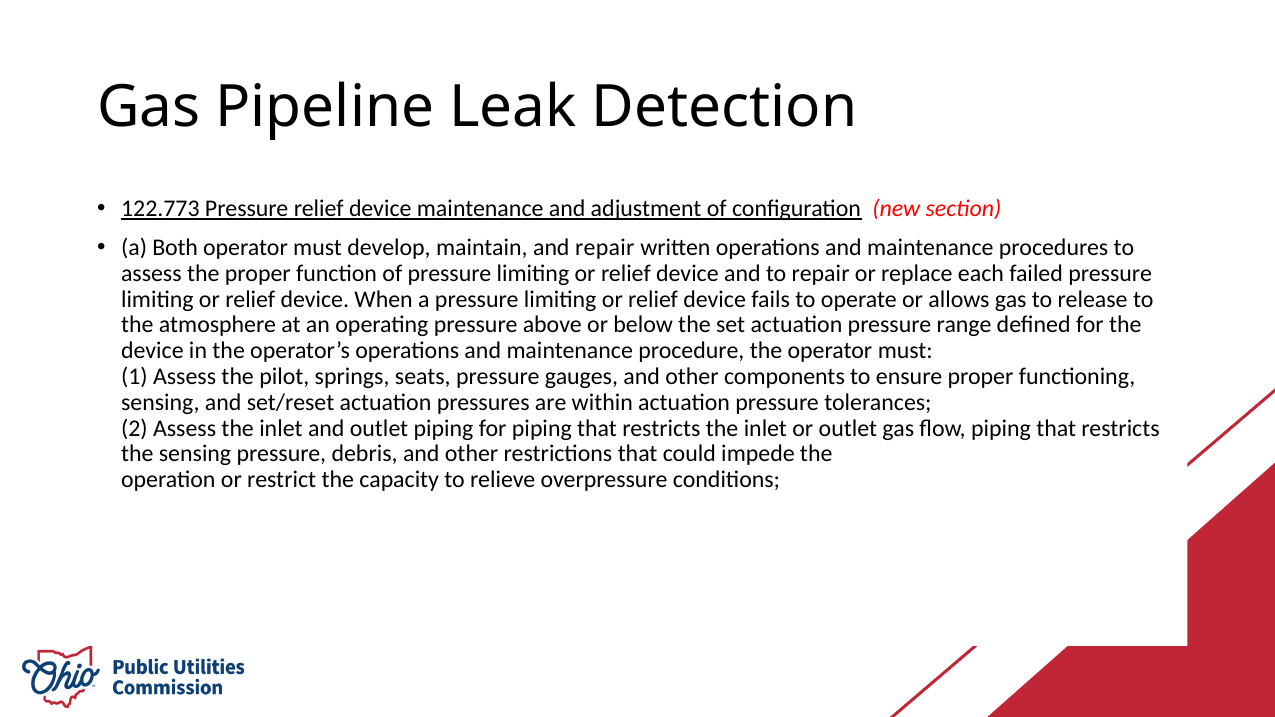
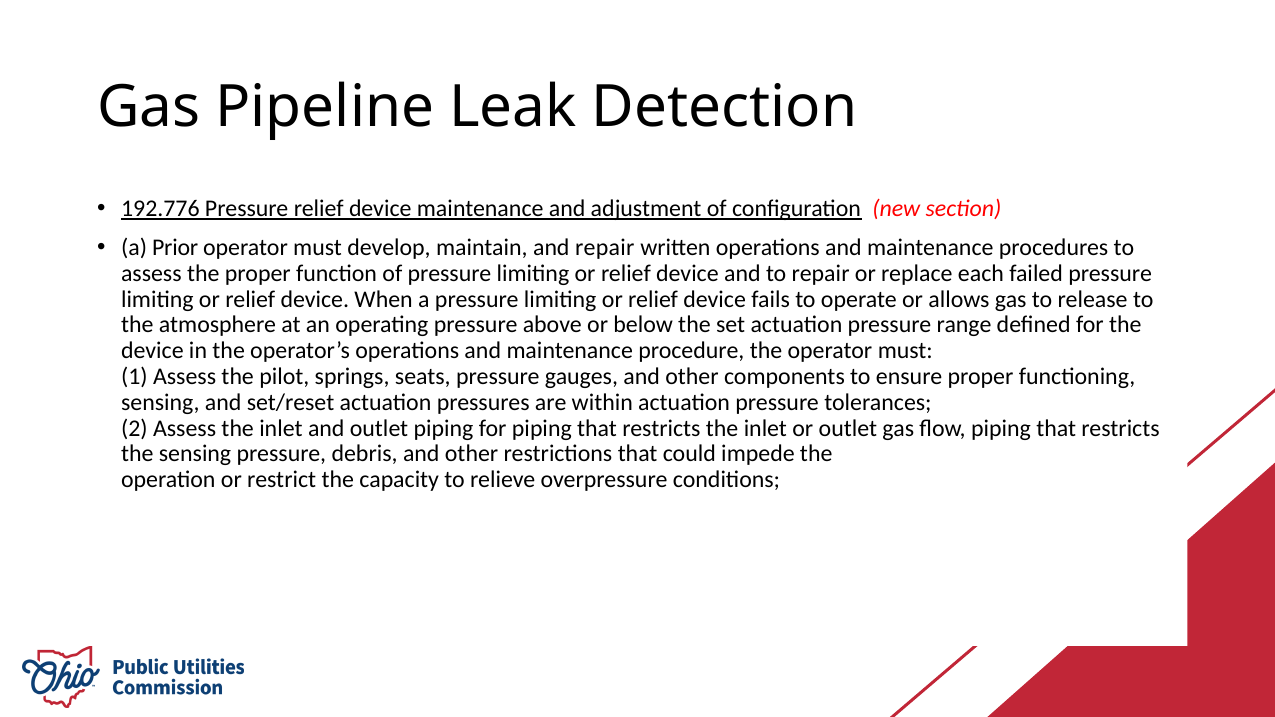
122.773: 122.773 -> 192.776 (160, 208)
Both: Both -> Prior (175, 248)
